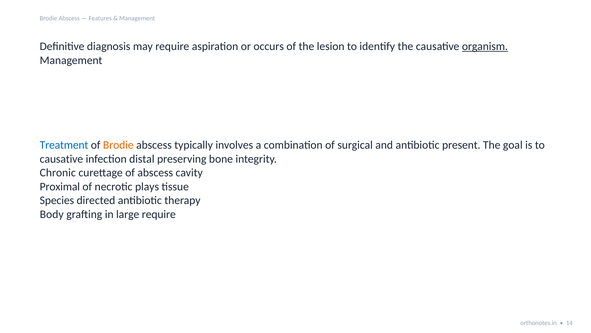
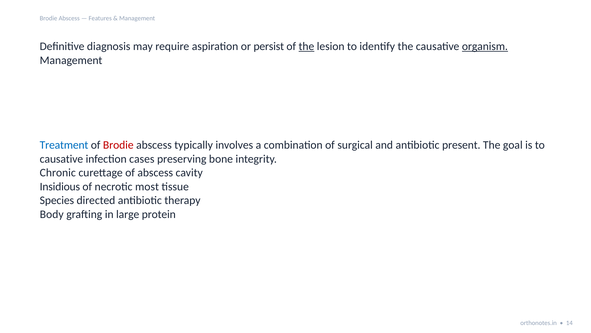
occurs: occurs -> persist (269, 46)
the underline: none -> present (306, 46)
Brodie colour: orange -> red (118, 145)
distal: distal -> cases (142, 159)
Proximal: Proximal -> Insidious (60, 186)
plays: plays -> most (147, 186)
large require: require -> protein (159, 214)
